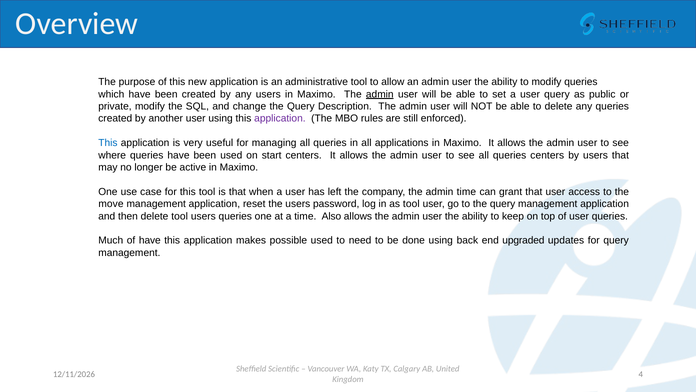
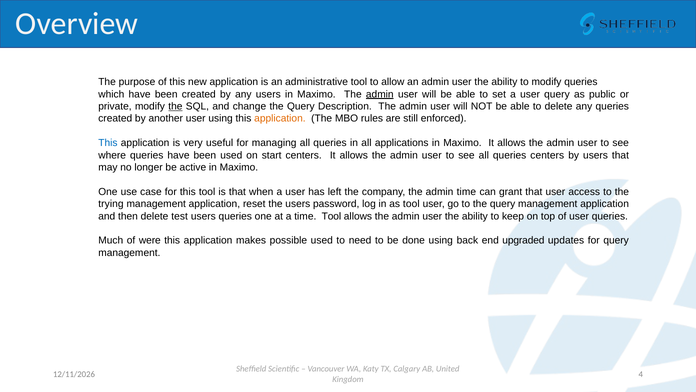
the underline: none -> present (175, 106)
application colour: purple -> orange (280, 118)
move: move -> trying (111, 204)
delete tool: tool -> test (180, 216)
time Also: Also -> Tool (331, 216)
of have: have -> were (150, 240)
